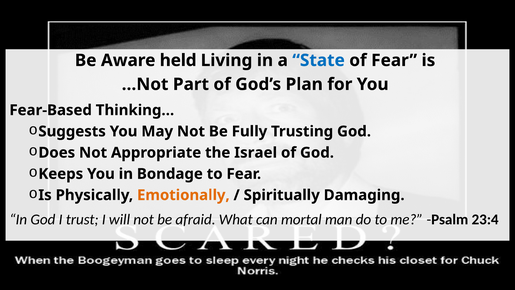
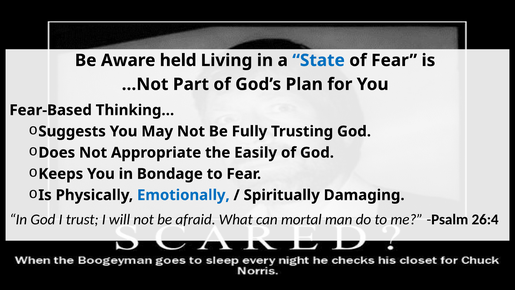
Israel: Israel -> Easily (256, 152)
Emotionally colour: orange -> blue (183, 195)
23:4: 23:4 -> 26:4 (485, 219)
